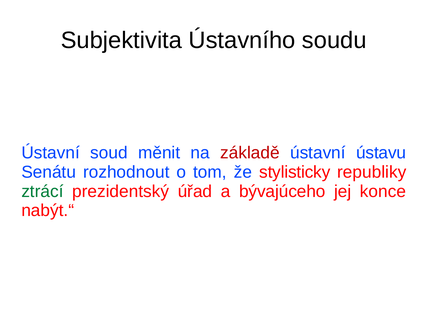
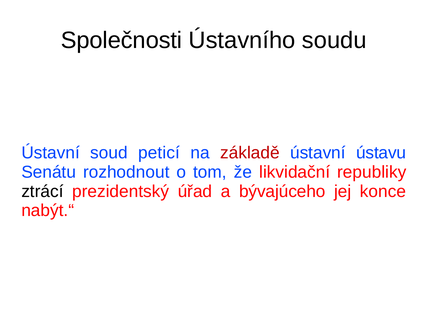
Subjektivita: Subjektivita -> Společnosti (122, 40)
měnit: měnit -> peticí (159, 153)
stylisticky: stylisticky -> likvidační (295, 172)
ztrácí colour: green -> black (42, 191)
